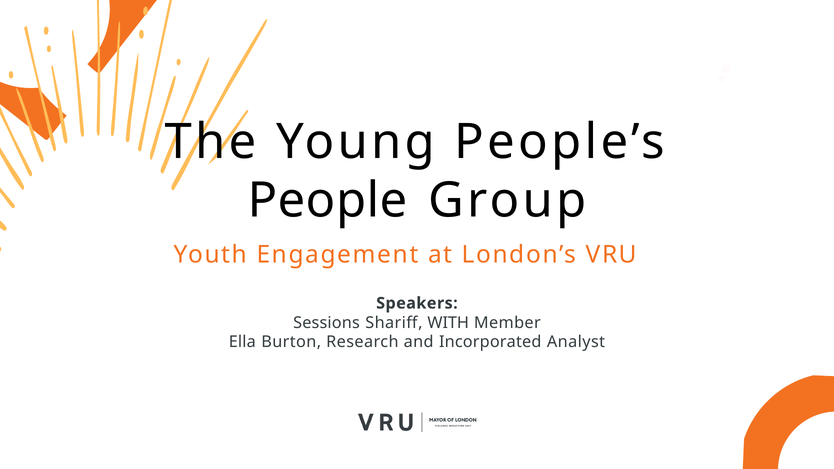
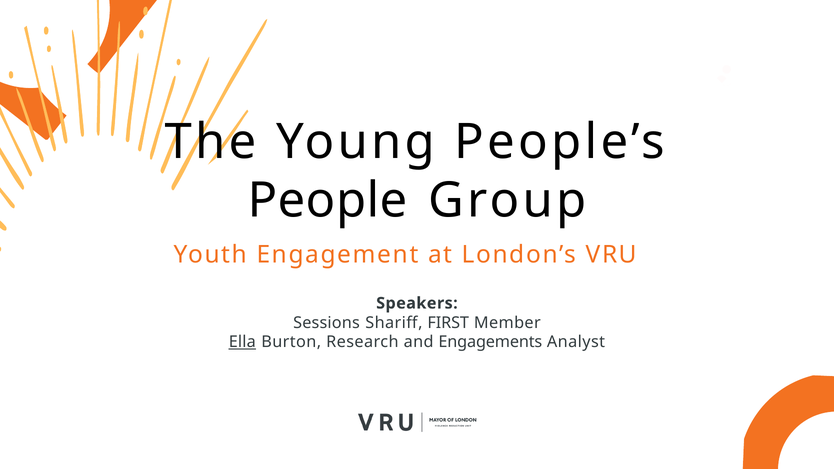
WITH: WITH -> FIRST (448, 323)
Ella underline: none -> present (242, 342)
Incorporated: Incorporated -> Engagements (490, 342)
